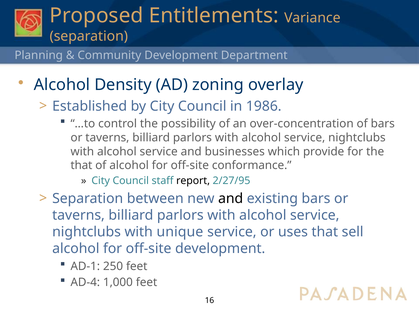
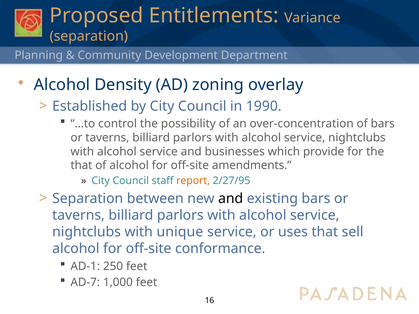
1986: 1986 -> 1990 (264, 106)
conformance: conformance -> amendments (252, 166)
report colour: black -> orange (193, 181)
off-site development: development -> conformance (220, 249)
AD-4: AD-4 -> AD-7 (85, 283)
